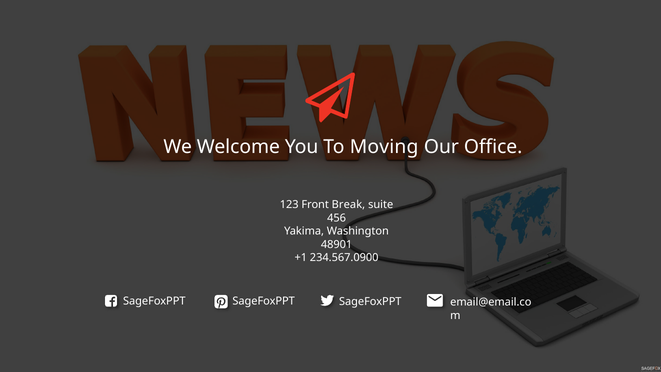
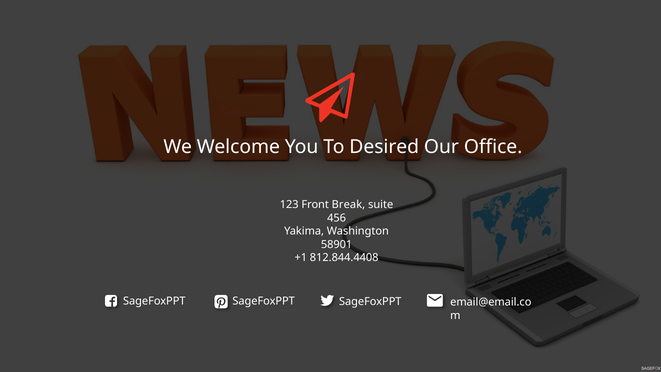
Moving: Moving -> Desired (384, 147)
48901: 48901 -> 58901 (337, 244)
234.567.0900: 234.567.0900 -> 812.844.4408 (344, 258)
